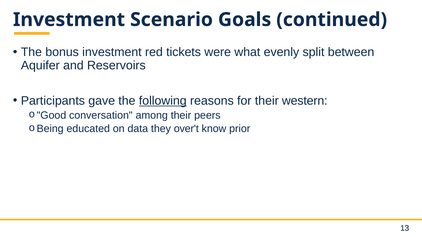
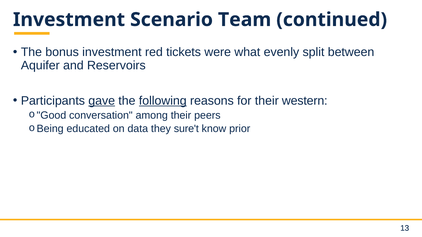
Goals: Goals -> Team (245, 20)
gave underline: none -> present (102, 101)
over't: over't -> sure't (186, 129)
